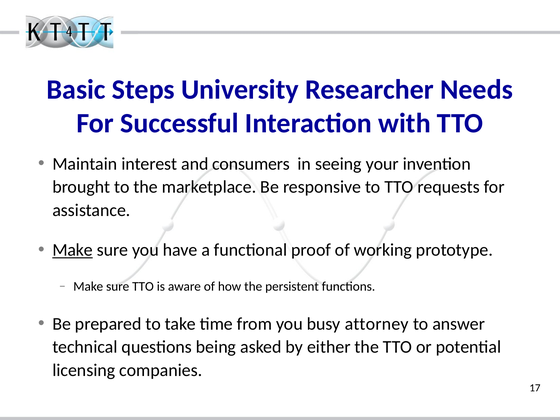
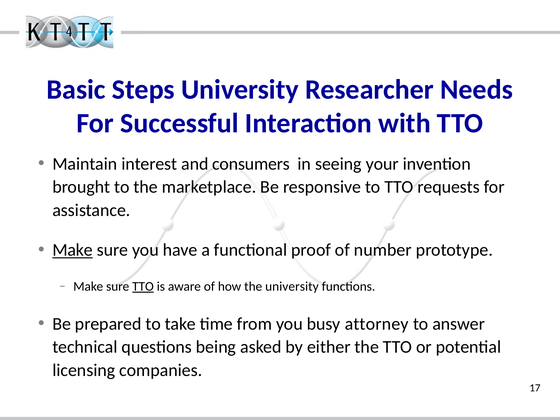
working: working -> number (383, 250)
TTO underline: none -> present (143, 286)
the persistent: persistent -> university (292, 286)
